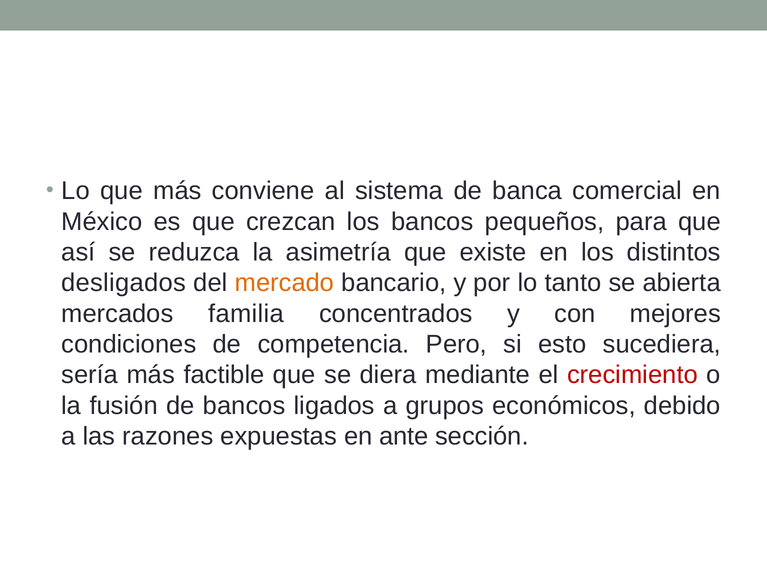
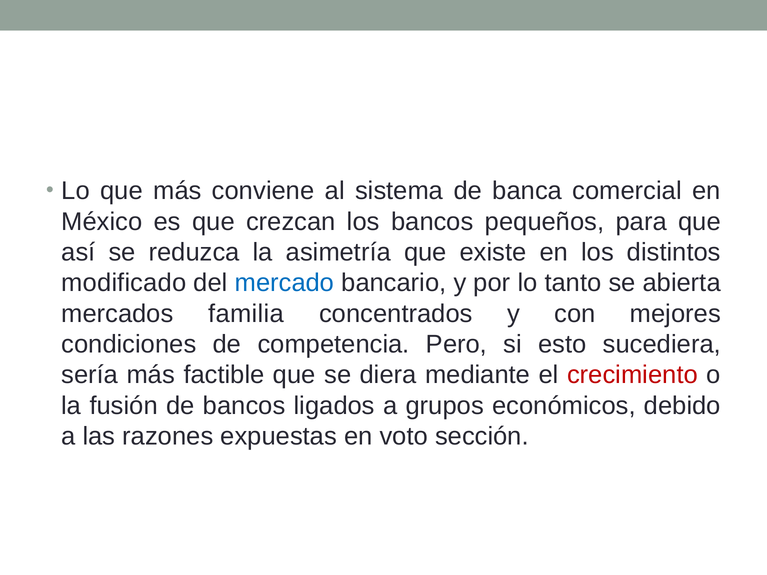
desligados: desligados -> modificado (124, 283)
mercado colour: orange -> blue (284, 283)
ante: ante -> voto (404, 436)
